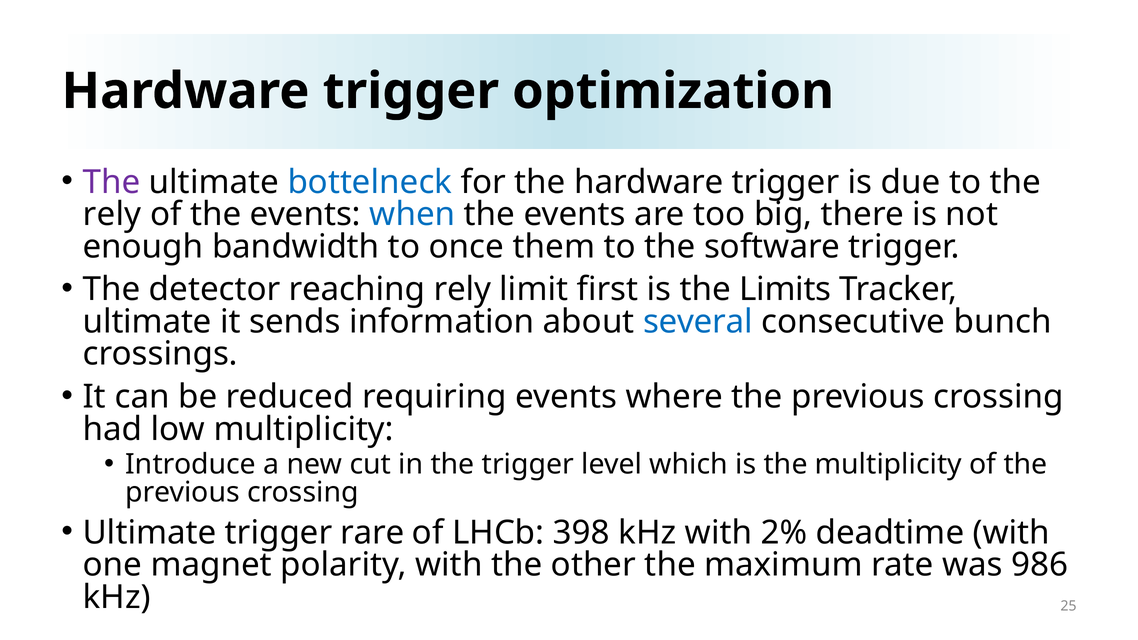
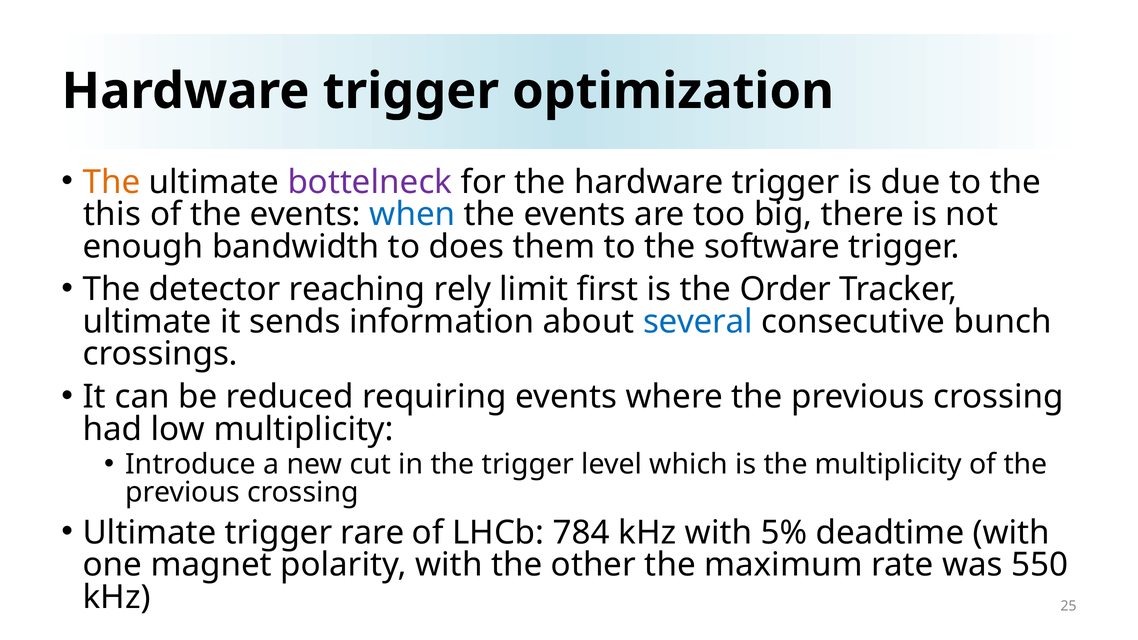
The colour: purple -> orange (112, 182)
bottelneck colour: blue -> purple (370, 182)
rely: rely -> this (112, 214)
once: once -> does (466, 247)
Limits: Limits -> Order (785, 290)
398: 398 -> 784 (581, 533)
2%: 2% -> 5% (784, 533)
986: 986 -> 550 (1040, 565)
